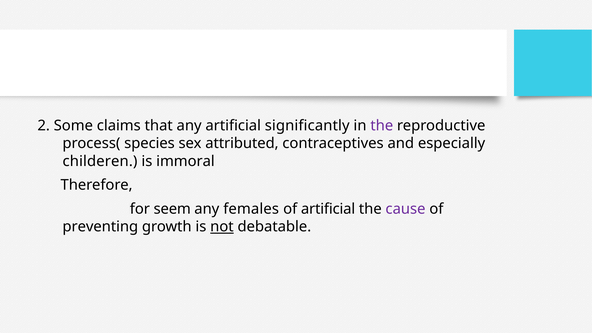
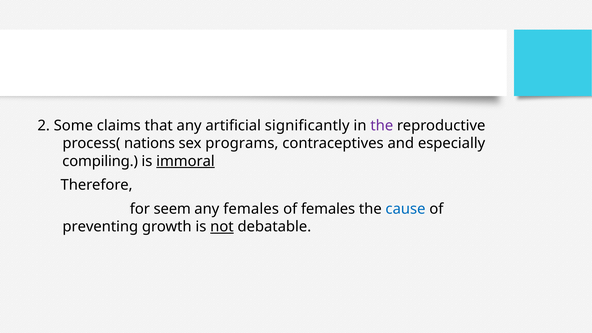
species: species -> nations (150, 143)
attributed: attributed -> programs (242, 143)
childeren: childeren -> compiling (100, 161)
immoral underline: none -> present (185, 161)
of artificial: artificial -> females (328, 209)
cause colour: purple -> blue (405, 209)
